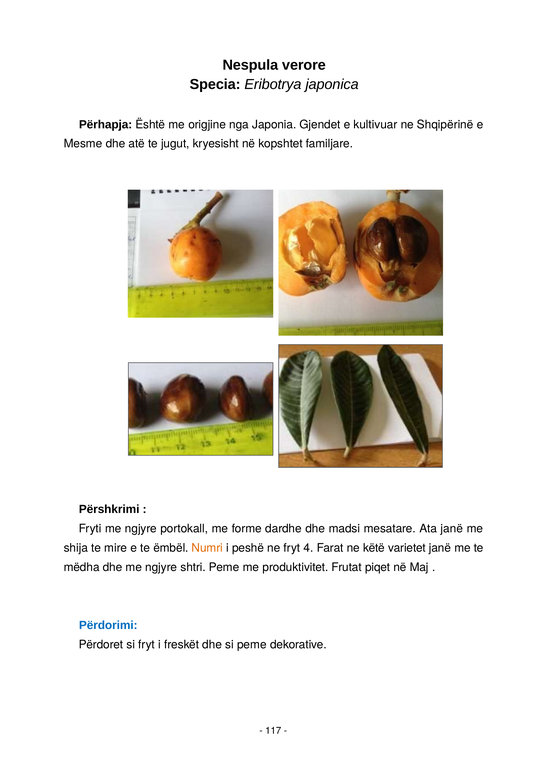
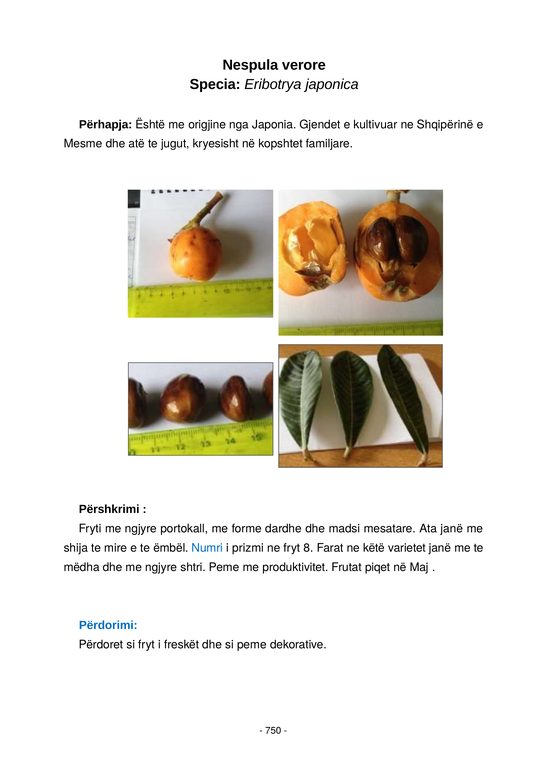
Numri colour: orange -> blue (207, 547)
peshë: peshë -> prizmi (248, 547)
4: 4 -> 8 (308, 547)
117: 117 -> 750 (273, 730)
